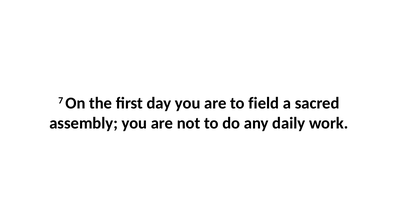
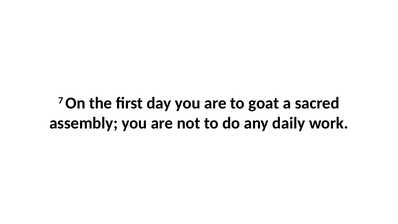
field: field -> goat (264, 103)
